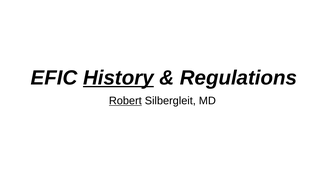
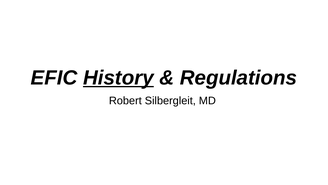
Robert underline: present -> none (125, 100)
